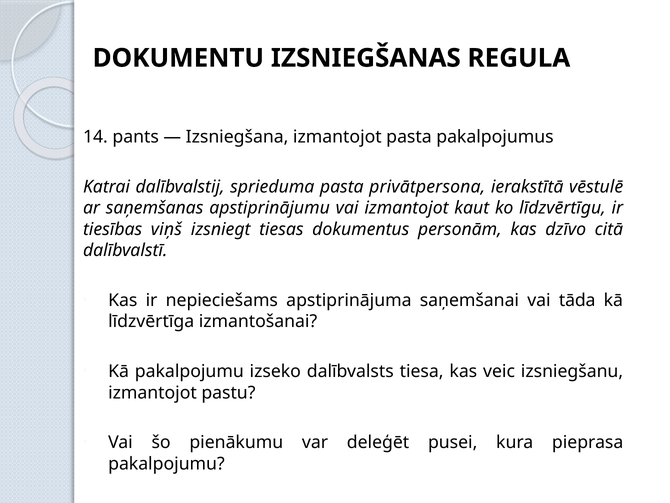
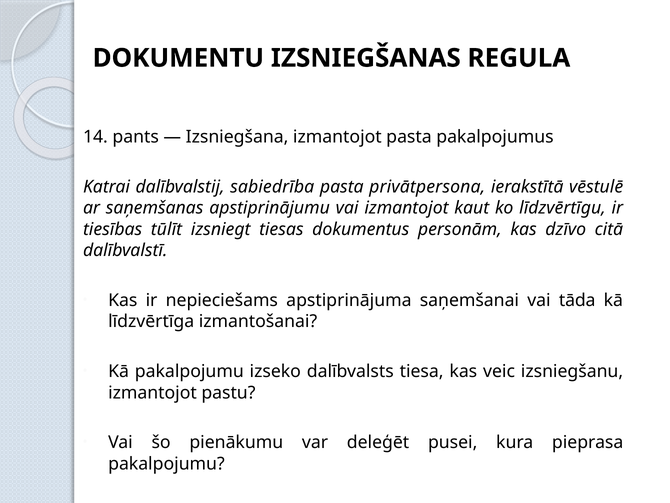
sprieduma: sprieduma -> sabiedrība (272, 187)
viņš: viņš -> tūlīt (166, 229)
